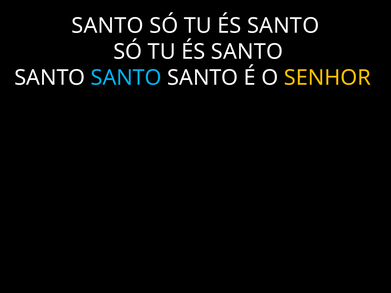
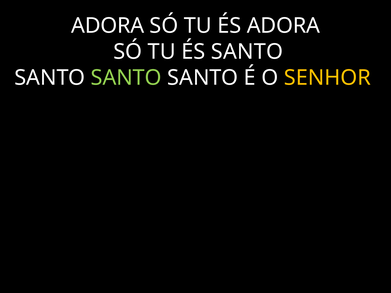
SANTO: SANTO -> ADORA (108, 26)
SANTO: SANTO -> ADORA (283, 26)
SANTO colour: light blue -> light green (126, 78)
